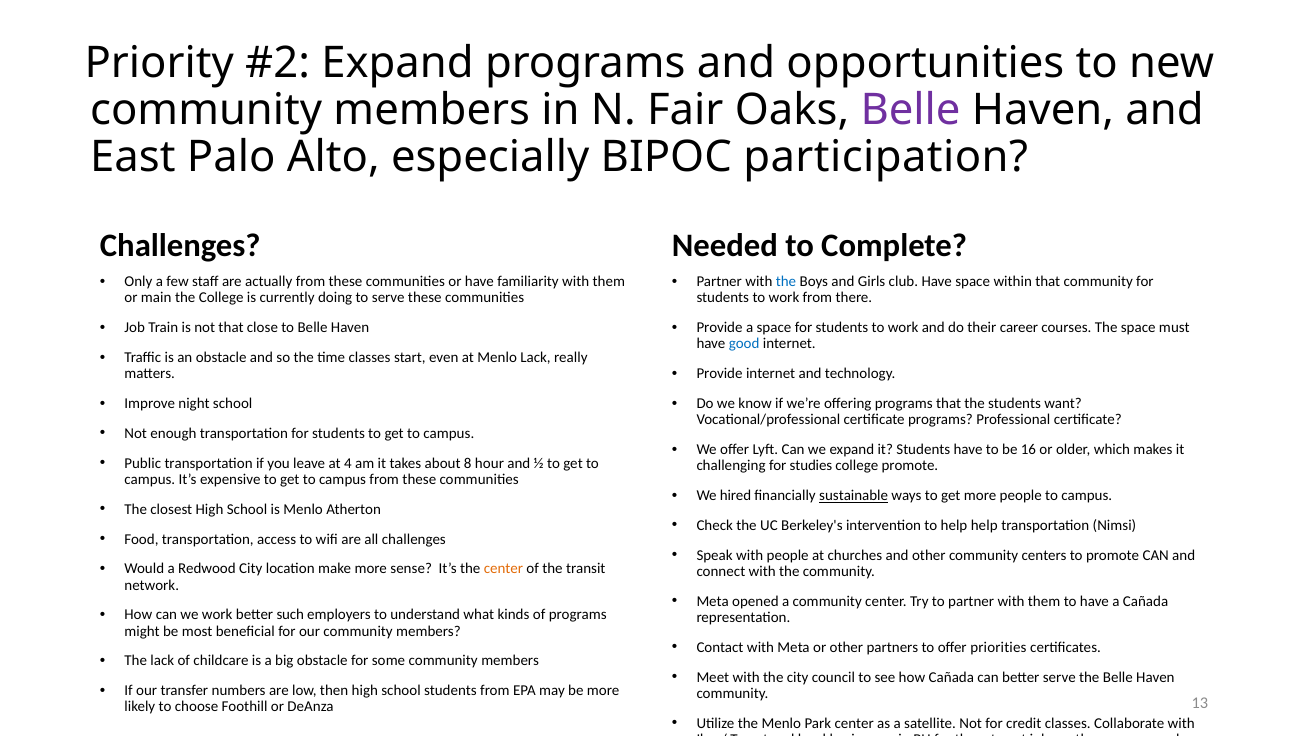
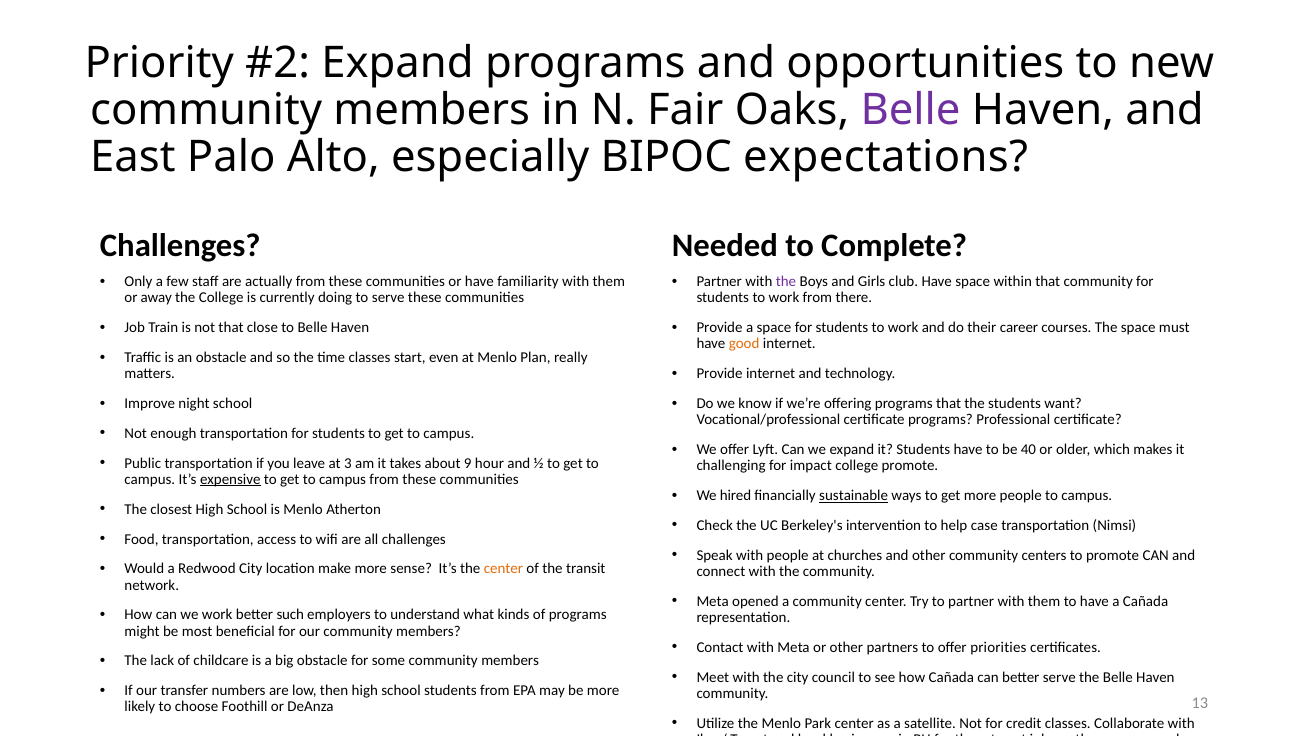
participation: participation -> expectations (886, 157)
the colour: blue -> purple (786, 282)
main: main -> away (156, 298)
good colour: blue -> orange (744, 344)
Menlo Lack: Lack -> Plan (536, 358)
16: 16 -> 40 (1028, 450)
4: 4 -> 3 (348, 463)
8: 8 -> 9 (468, 463)
studies: studies -> impact (811, 466)
expensive underline: none -> present (230, 479)
help help: help -> case (984, 525)
